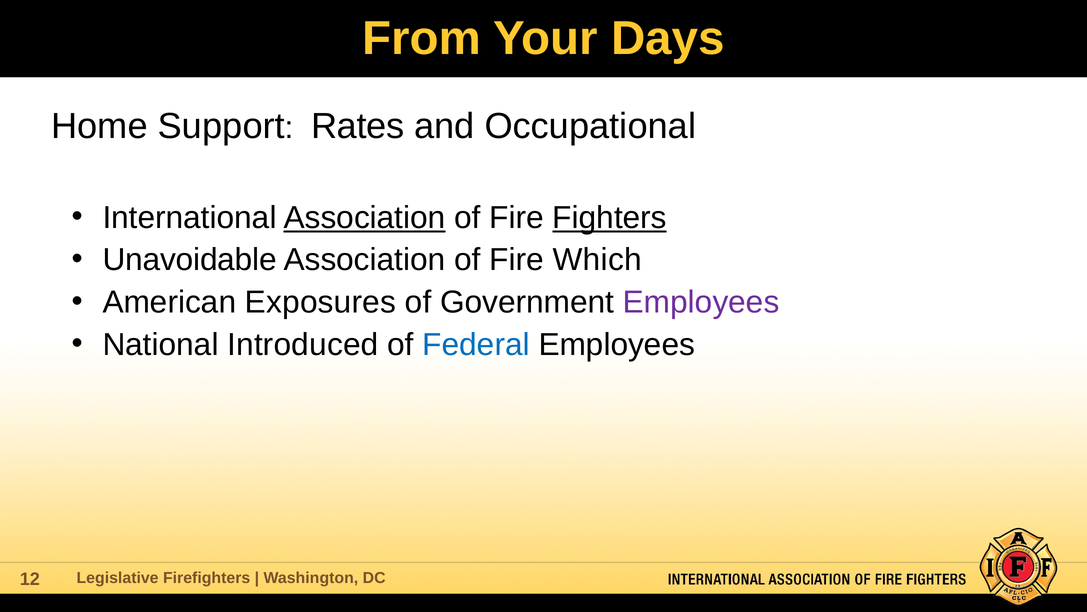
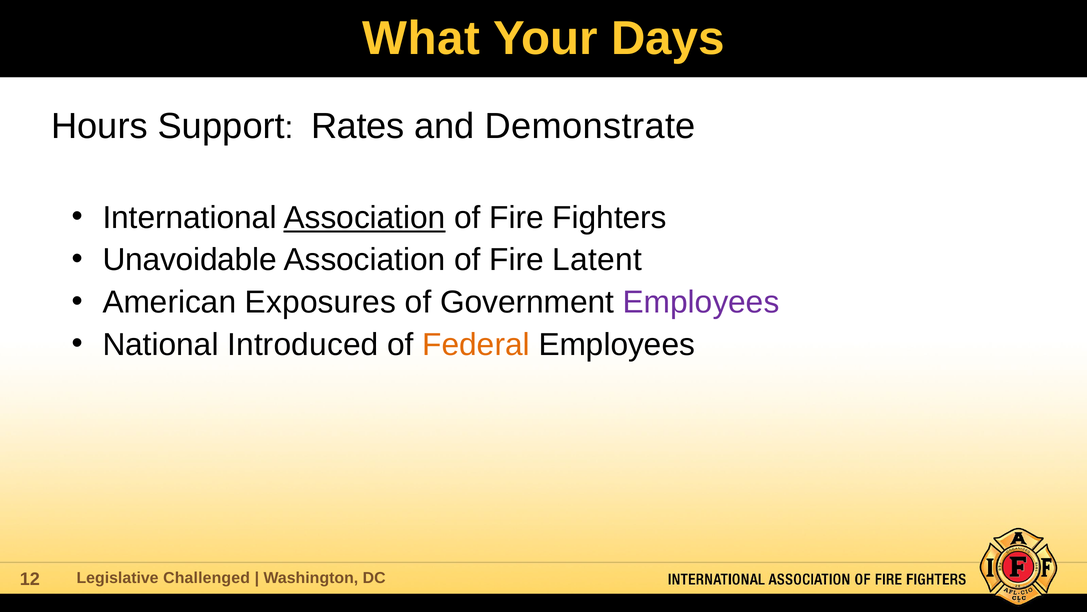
From: From -> What (421, 38)
Home: Home -> Hours (99, 126)
Occupational: Occupational -> Demonstrate (590, 126)
Fighters underline: present -> none (610, 217)
Which: Which -> Latent (597, 260)
Federal colour: blue -> orange (476, 344)
Firefighters: Firefighters -> Challenged (207, 577)
